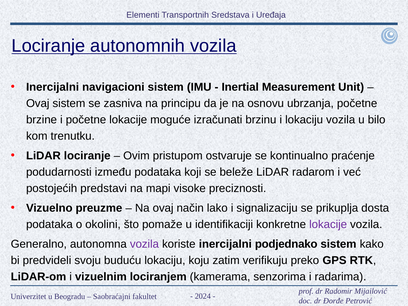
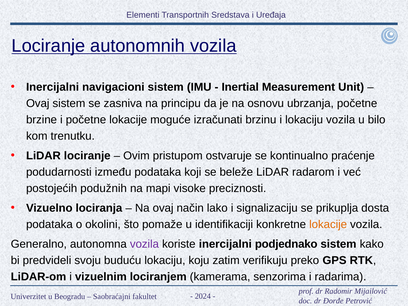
predstavi: predstavi -> podužnih (104, 188)
preuzme: preuzme -> lociranja (99, 208)
lokacije colour: purple -> orange (328, 224)
